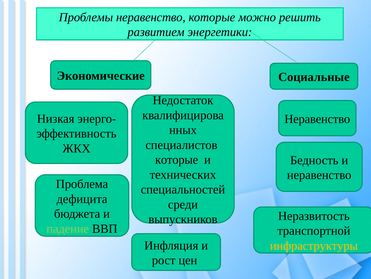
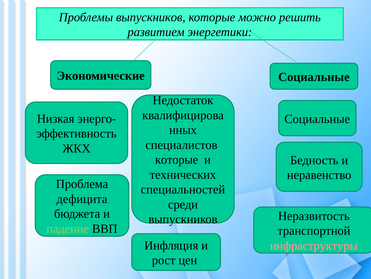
Проблемы неравенство: неравенство -> выпускников (151, 17)
Неравенство: Неравенство -> Социальные (317, 119)
инфраструктуры colour: yellow -> pink (314, 245)
